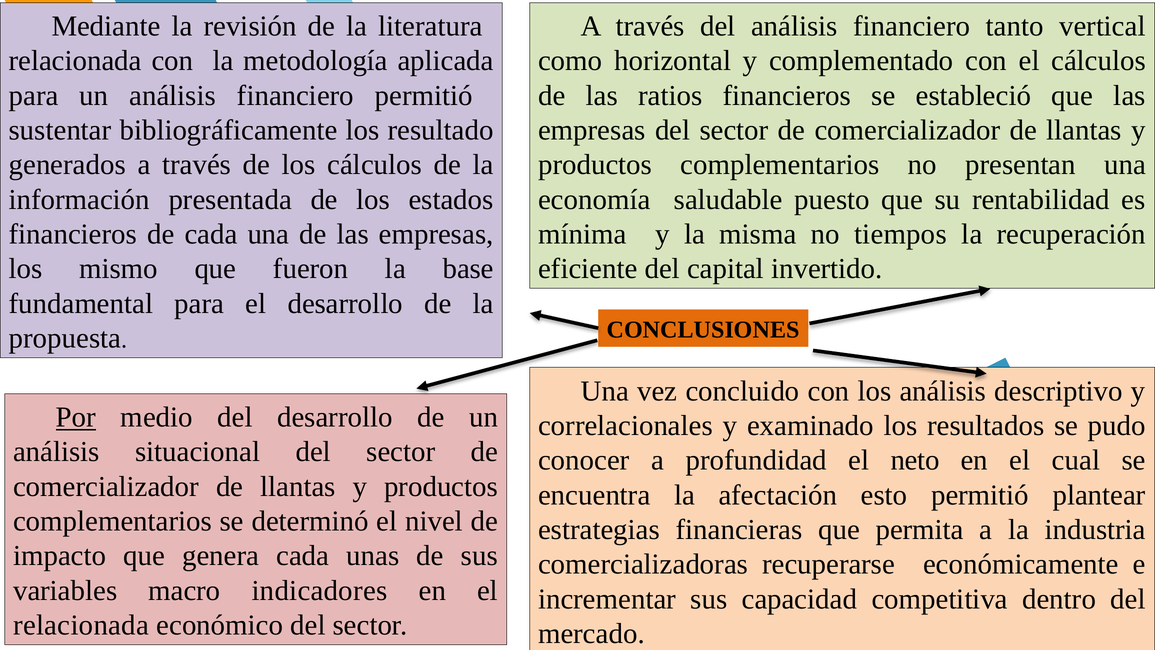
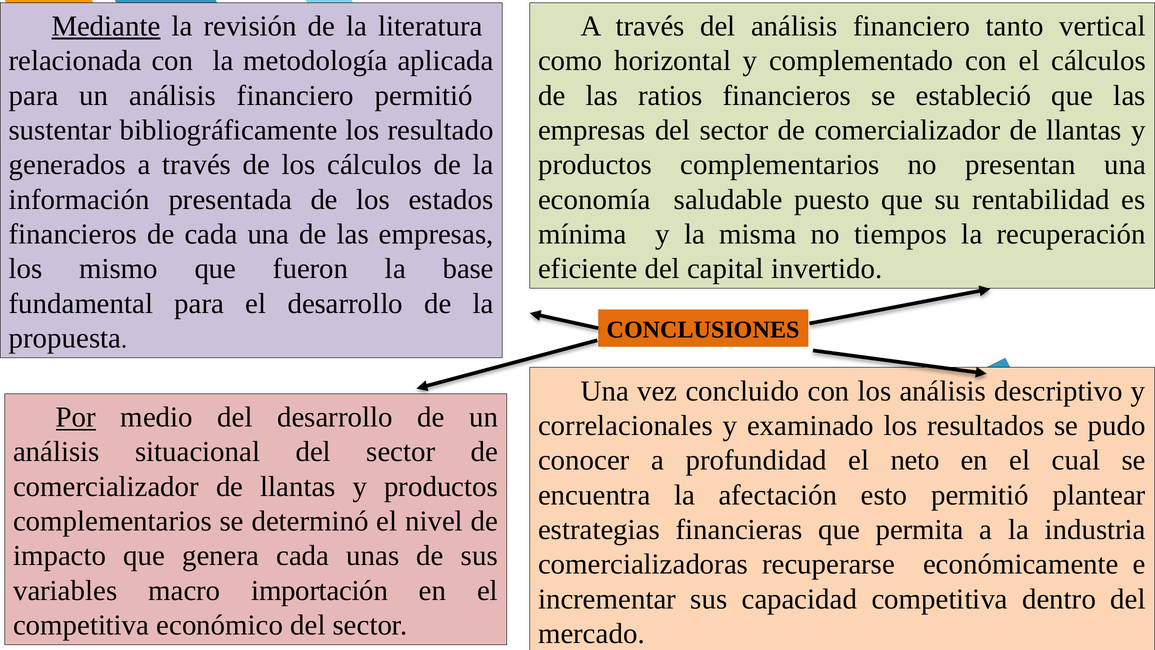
Mediante underline: none -> present (106, 26)
indicadores: indicadores -> importación (320, 590)
relacionada: relacionada -> competitiva (81, 625)
